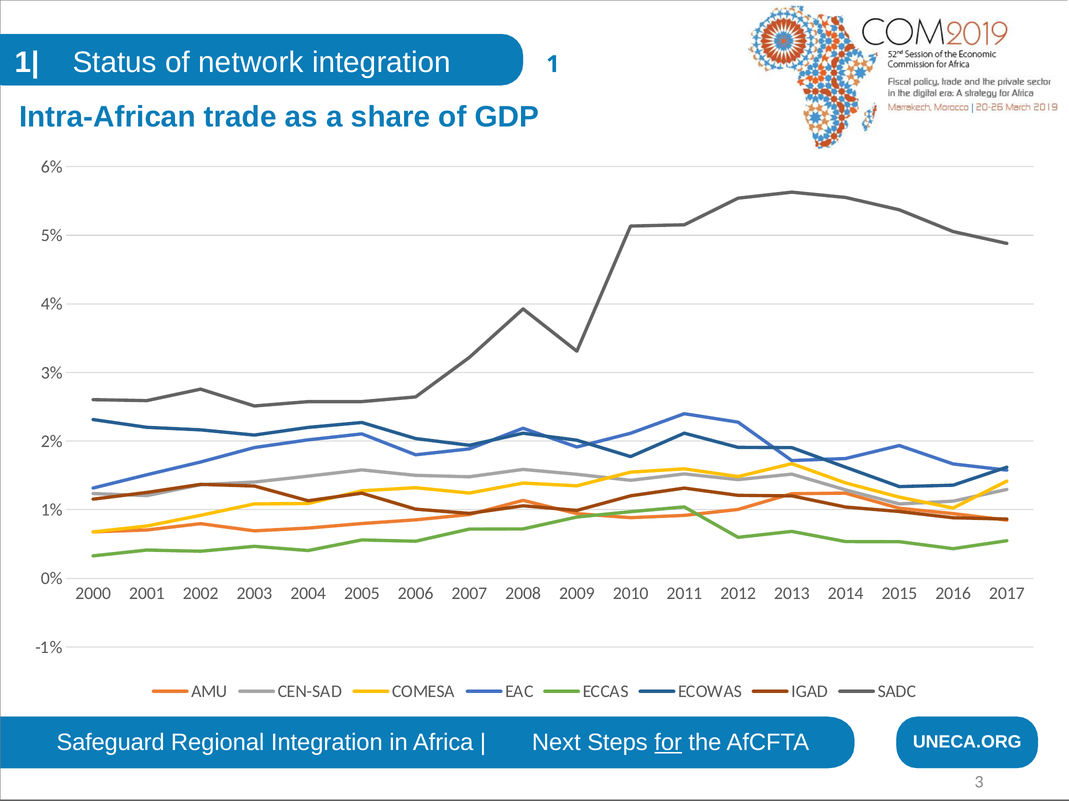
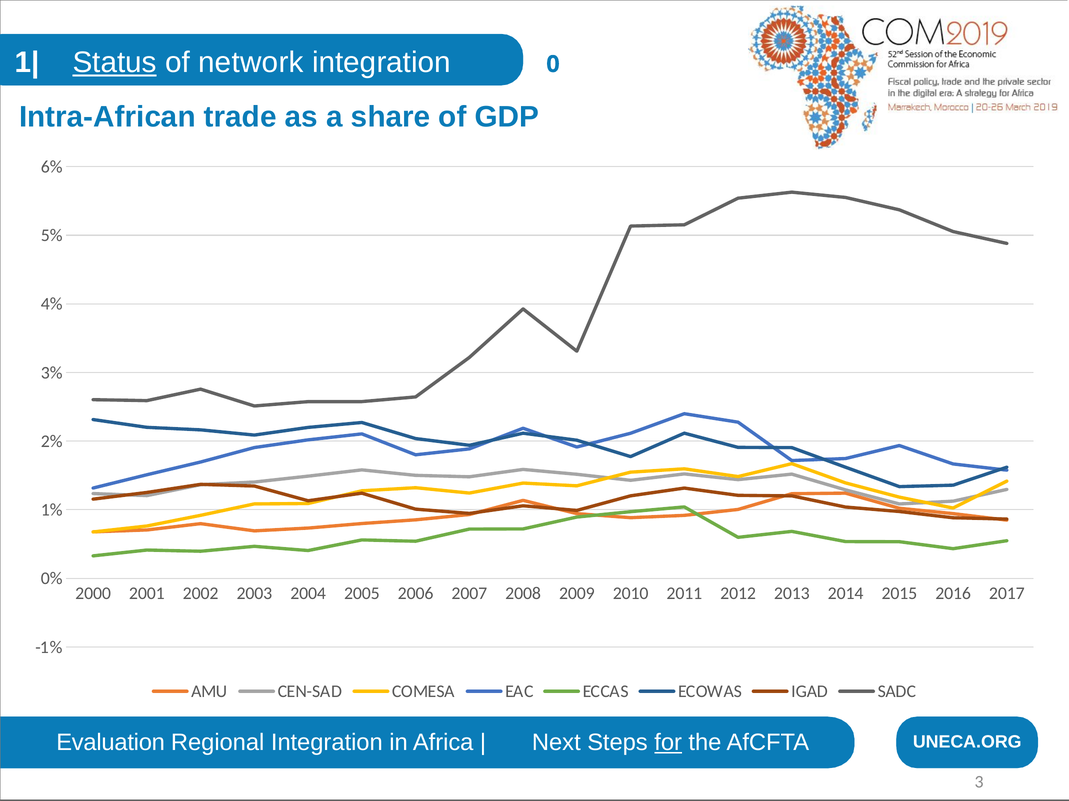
Status underline: none -> present (115, 63)
1: 1 -> 0 (553, 64)
Safeguard: Safeguard -> Evaluation (111, 743)
